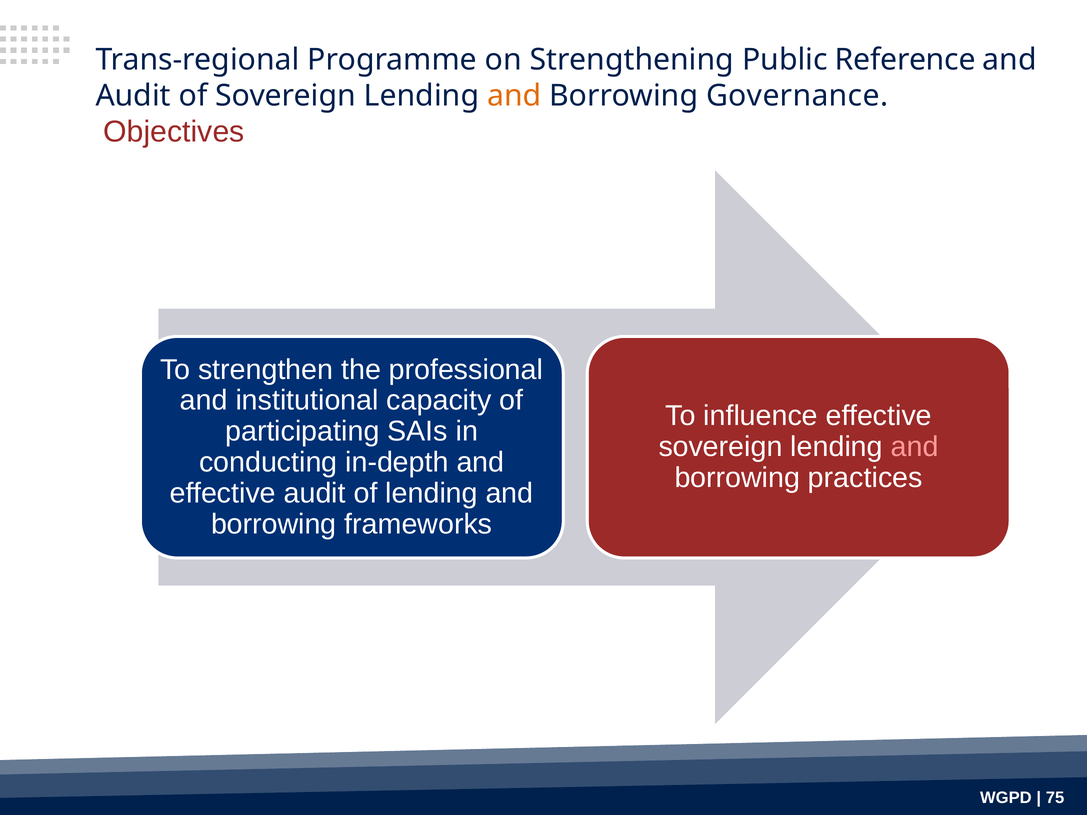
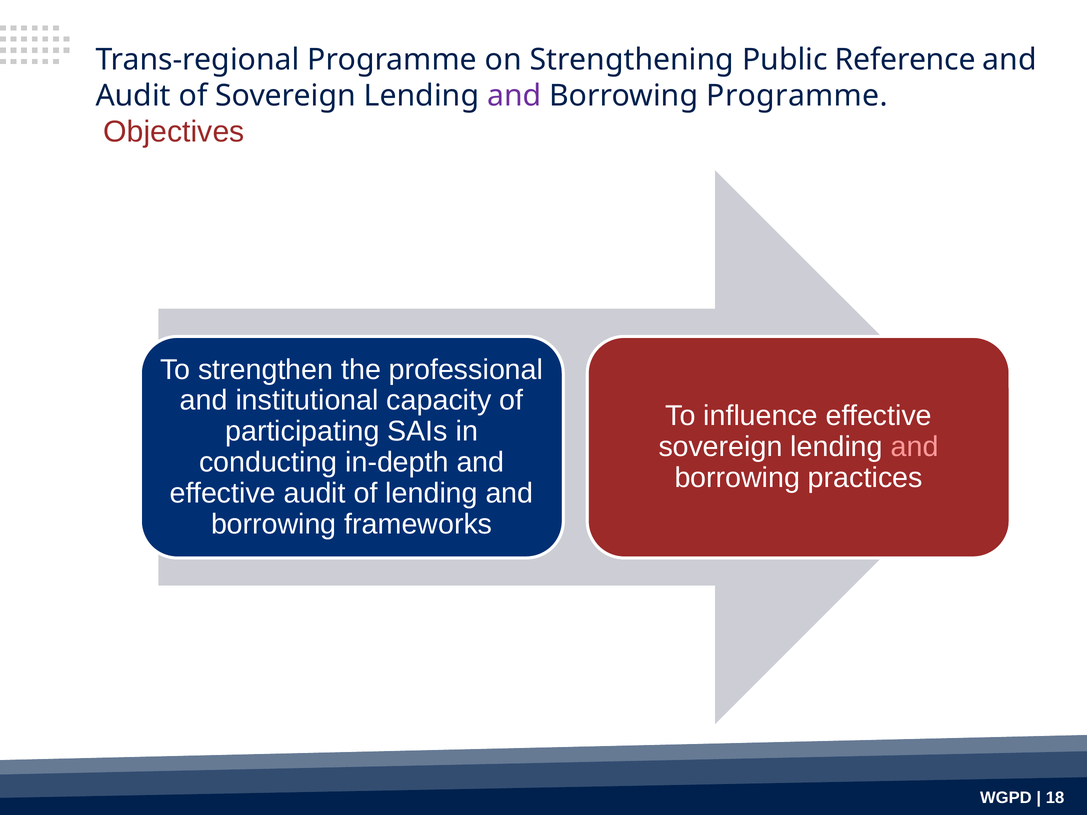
and colour: orange -> purple (514, 96)
Borrowing Governance: Governance -> Programme (797, 96)
75: 75 -> 18 (1055, 798)
